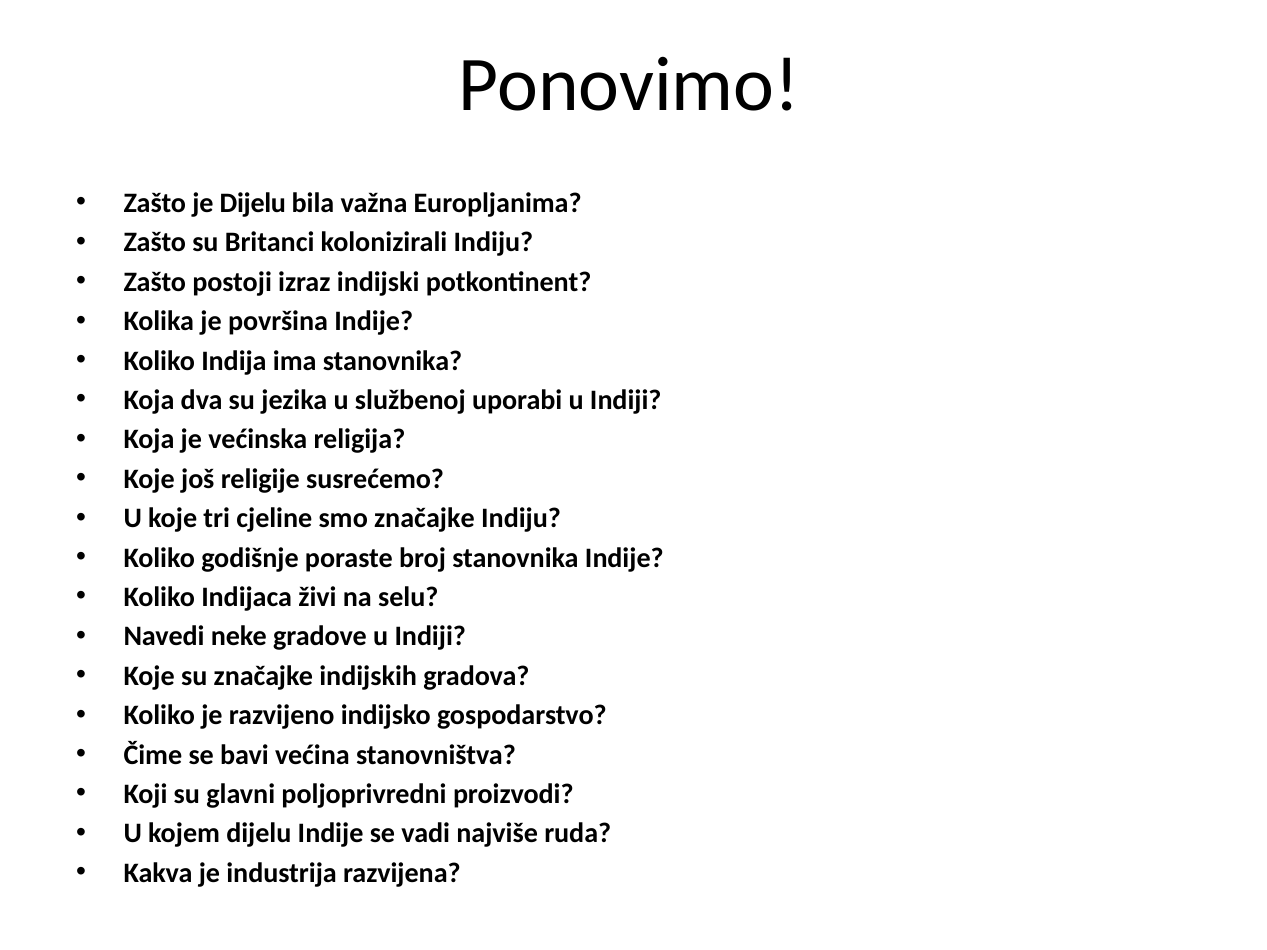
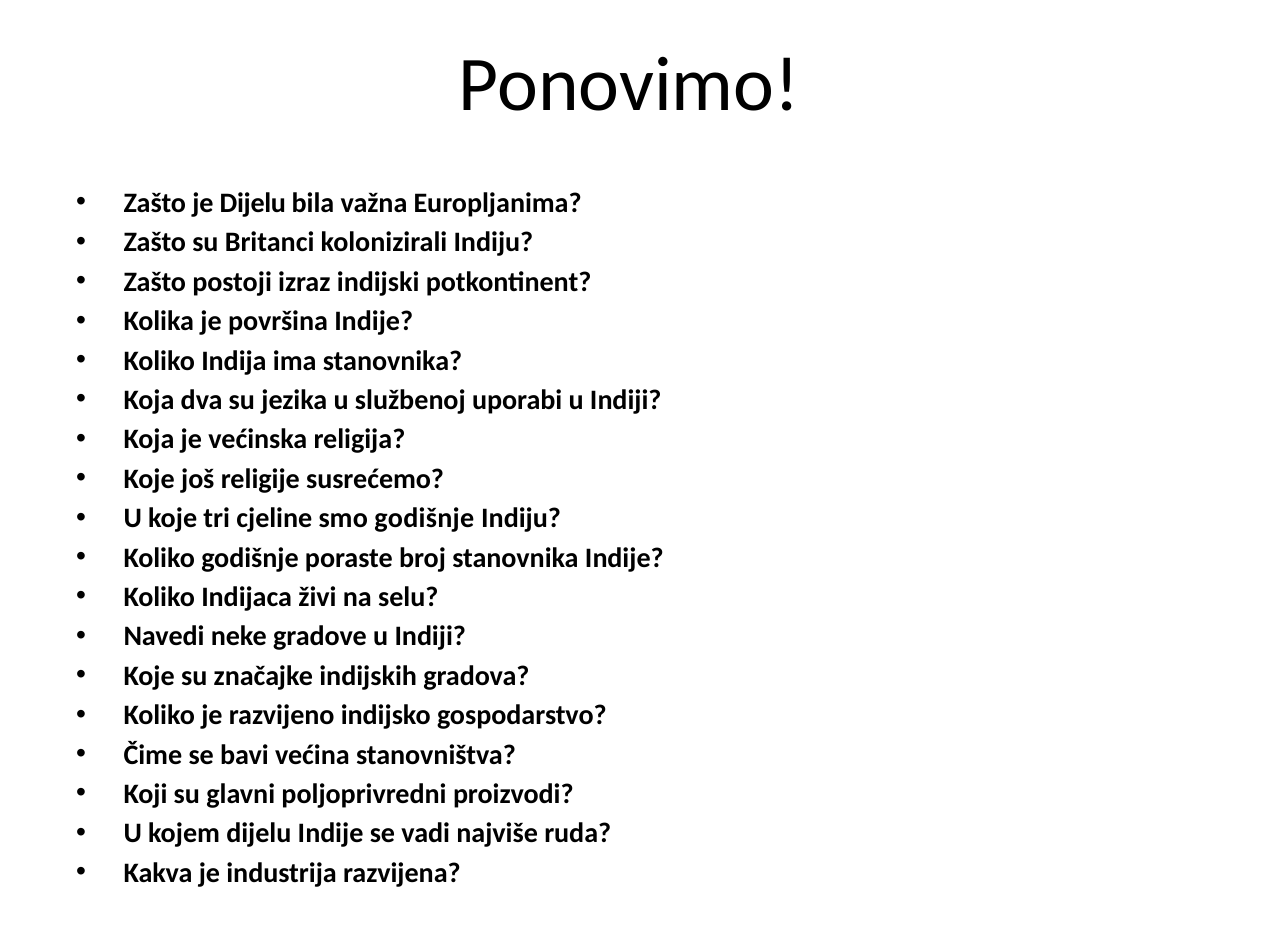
smo značajke: značajke -> godišnje (424, 519)
